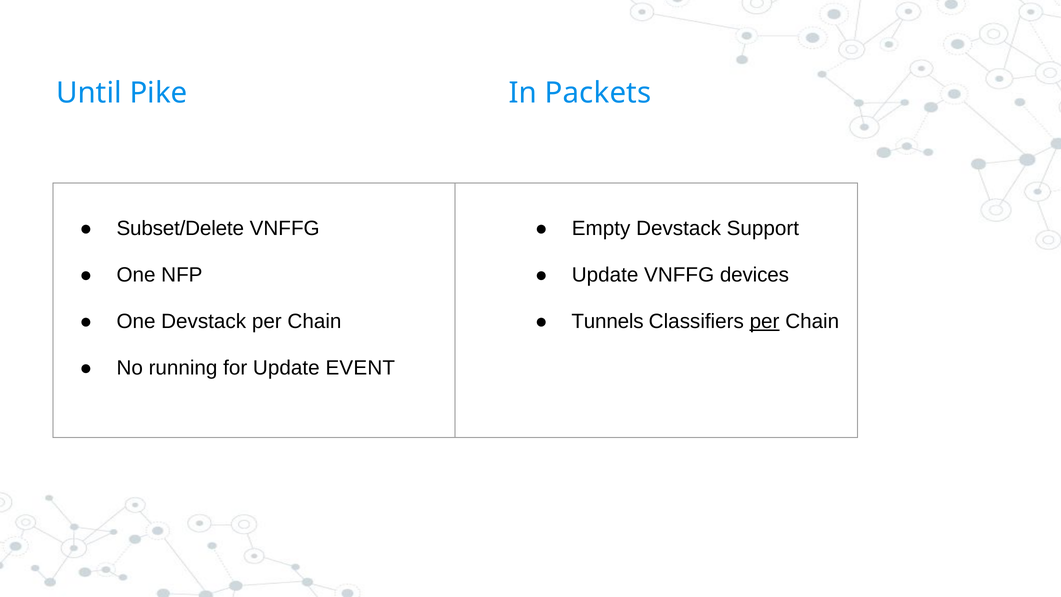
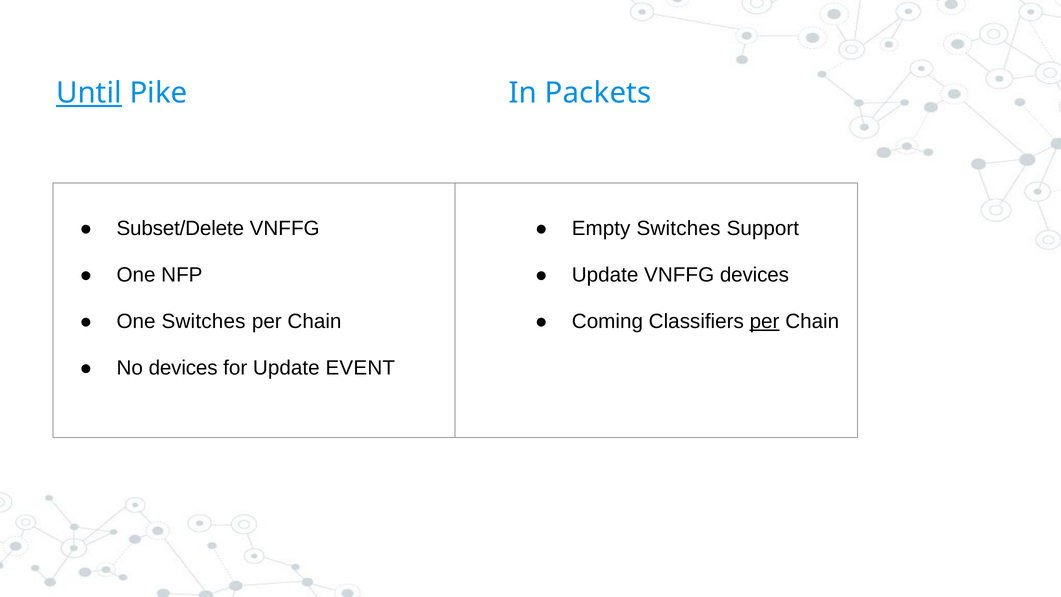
Until underline: none -> present (89, 93)
Empty Devstack: Devstack -> Switches (678, 228)
One Devstack: Devstack -> Switches (204, 321)
Tunnels: Tunnels -> Coming (607, 321)
No running: running -> devices (183, 368)
